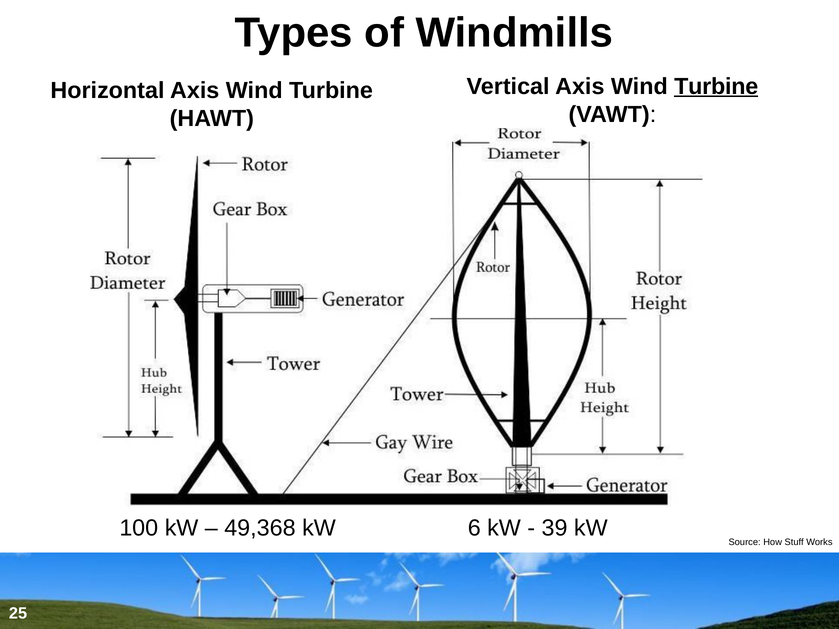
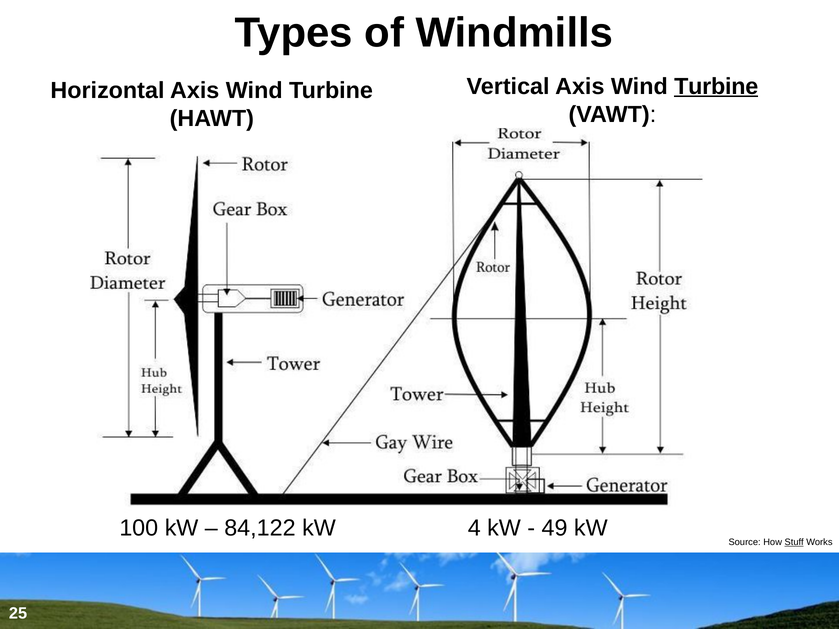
49,368: 49,368 -> 84,122 (260, 528)
6: 6 -> 4 (474, 528)
39: 39 -> 49 (555, 528)
Stuff underline: none -> present (794, 543)
